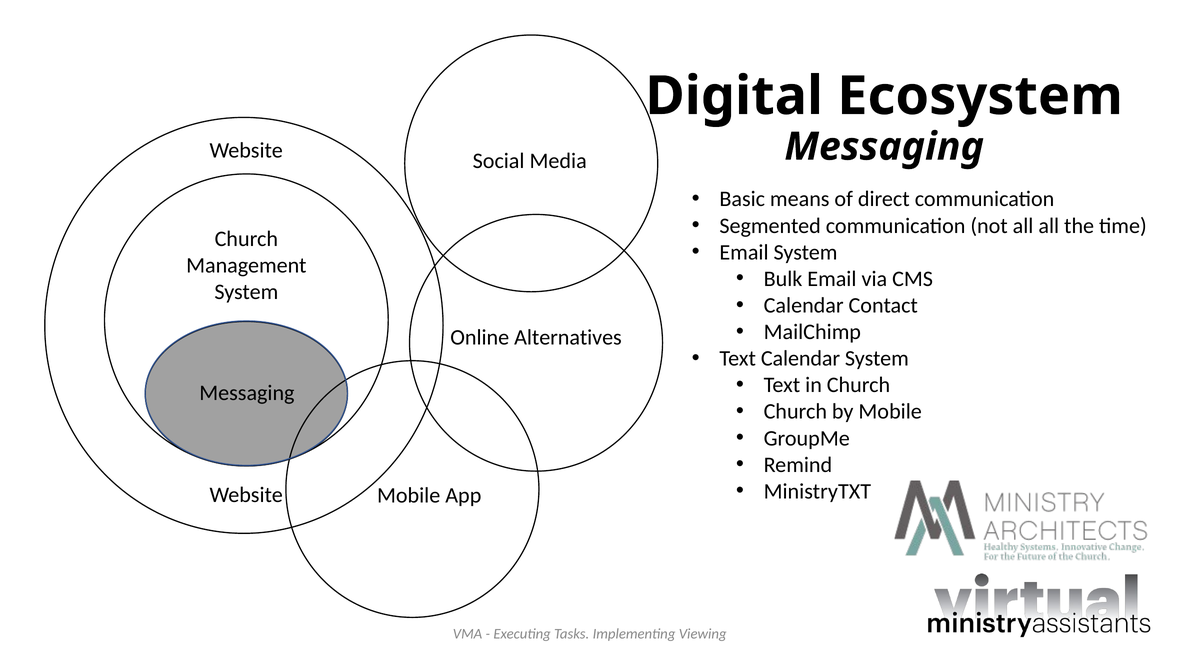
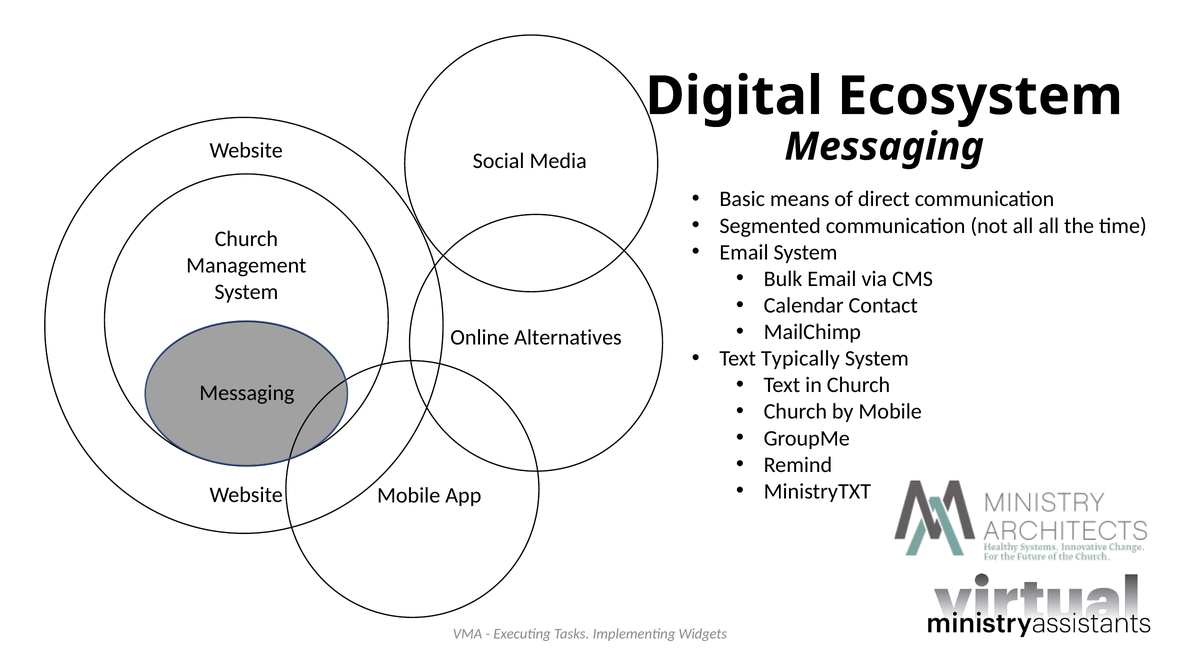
Text Calendar: Calendar -> Typically (800, 358)
Viewing: Viewing -> Widgets (703, 634)
